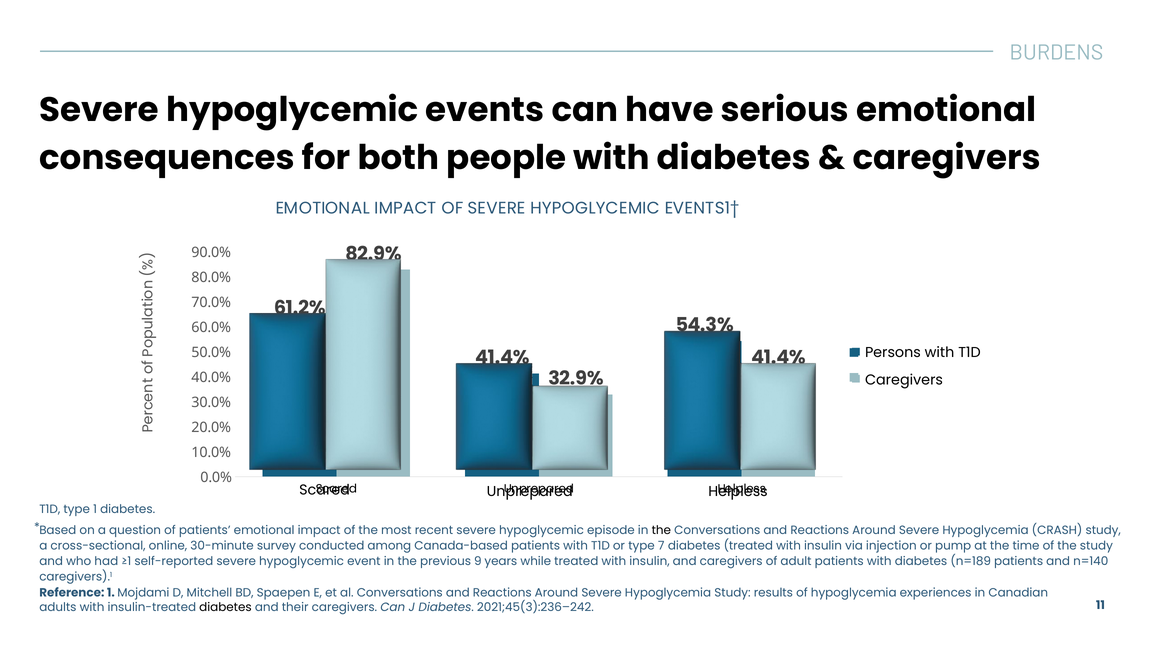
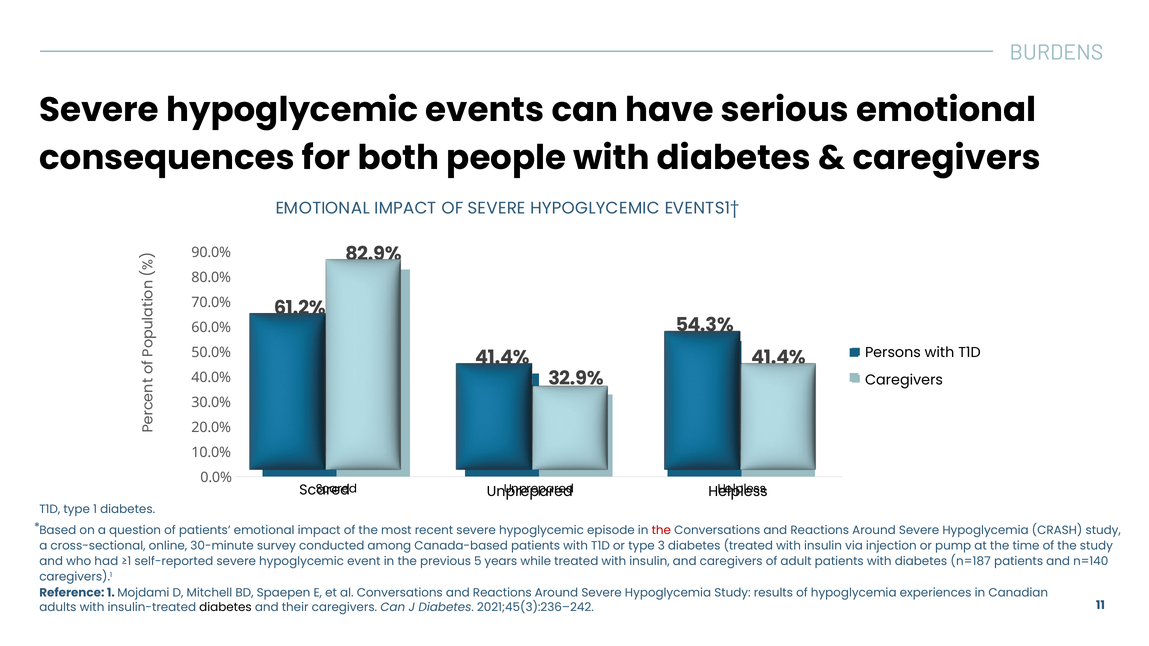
the colour: black -> red (661, 531)
7: 7 -> 3 (661, 546)
9: 9 -> 5 (478, 562)
n=189: n=189 -> n=187 (971, 562)
